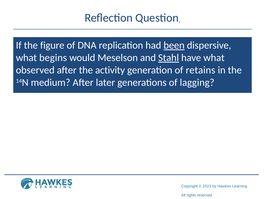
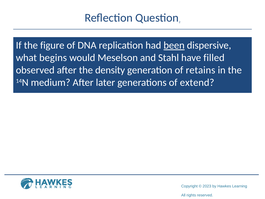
Stahl underline: present -> none (169, 58)
have what: what -> filled (214, 58)
activity: activity -> density (110, 70)
lagging: lagging -> extend (197, 82)
